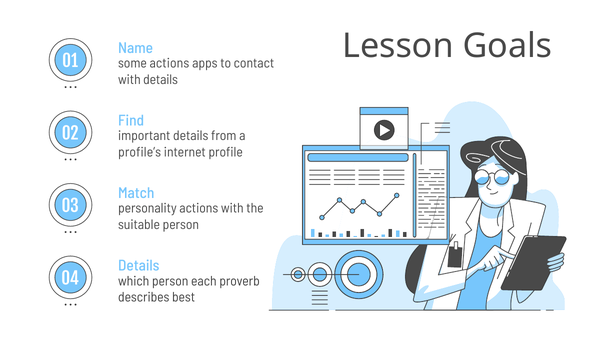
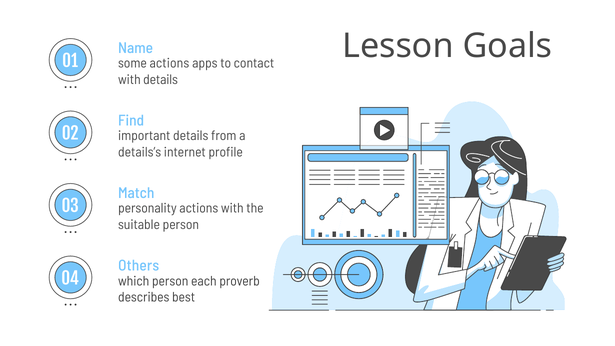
profile’s: profile’s -> details’s (140, 152)
Details: Details -> Others (139, 266)
